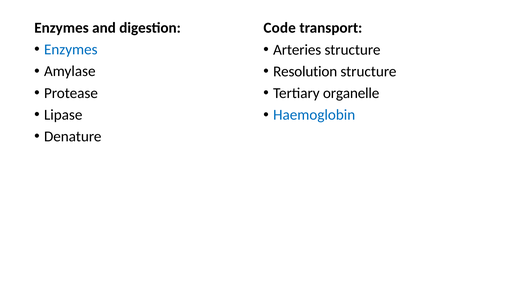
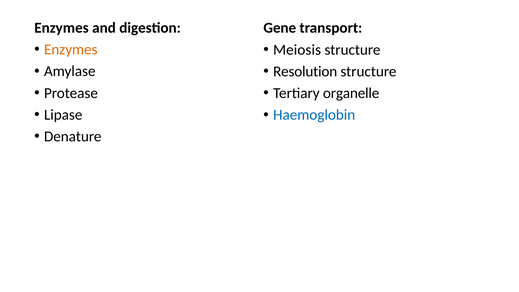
Code: Code -> Gene (280, 28)
Enzymes colour: blue -> orange (71, 49)
Arteries: Arteries -> Meiosis (297, 50)
